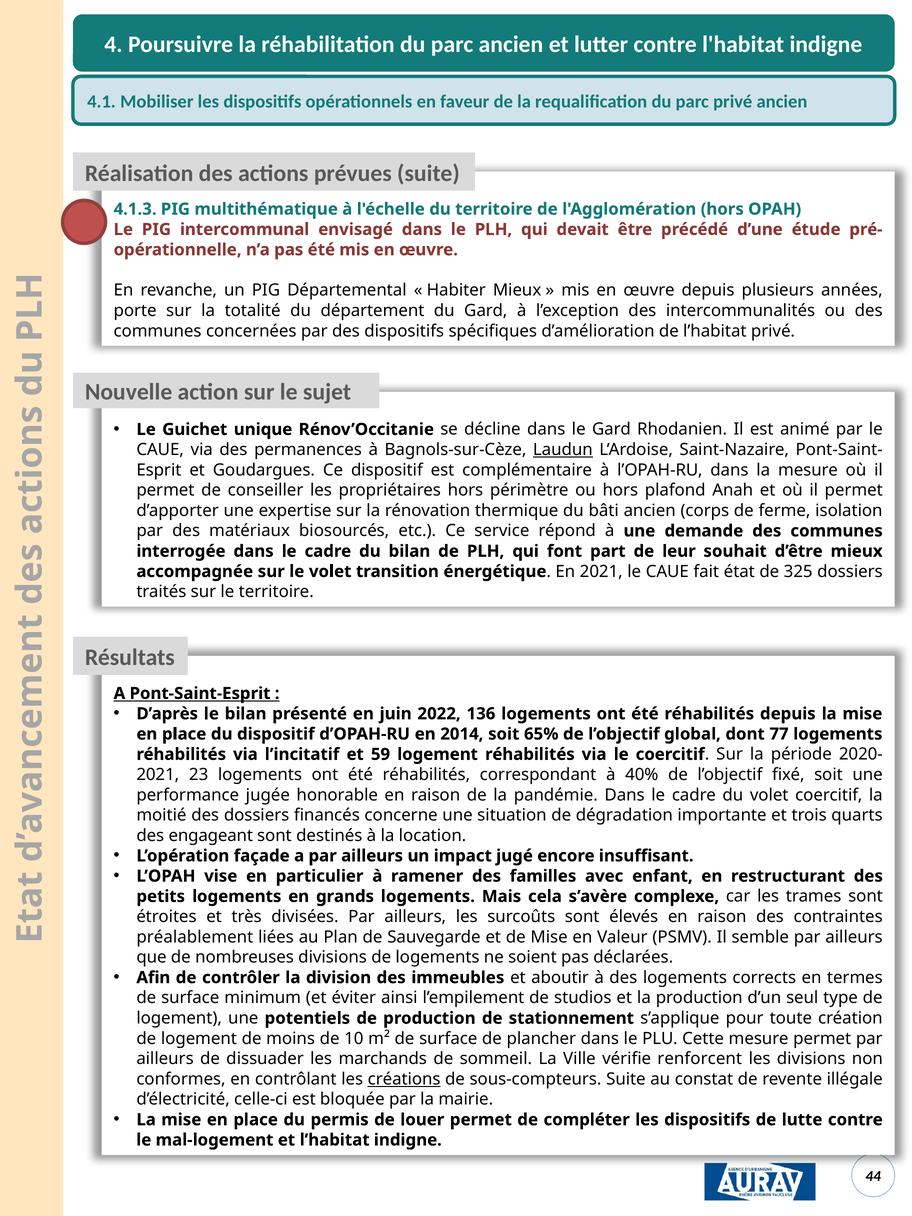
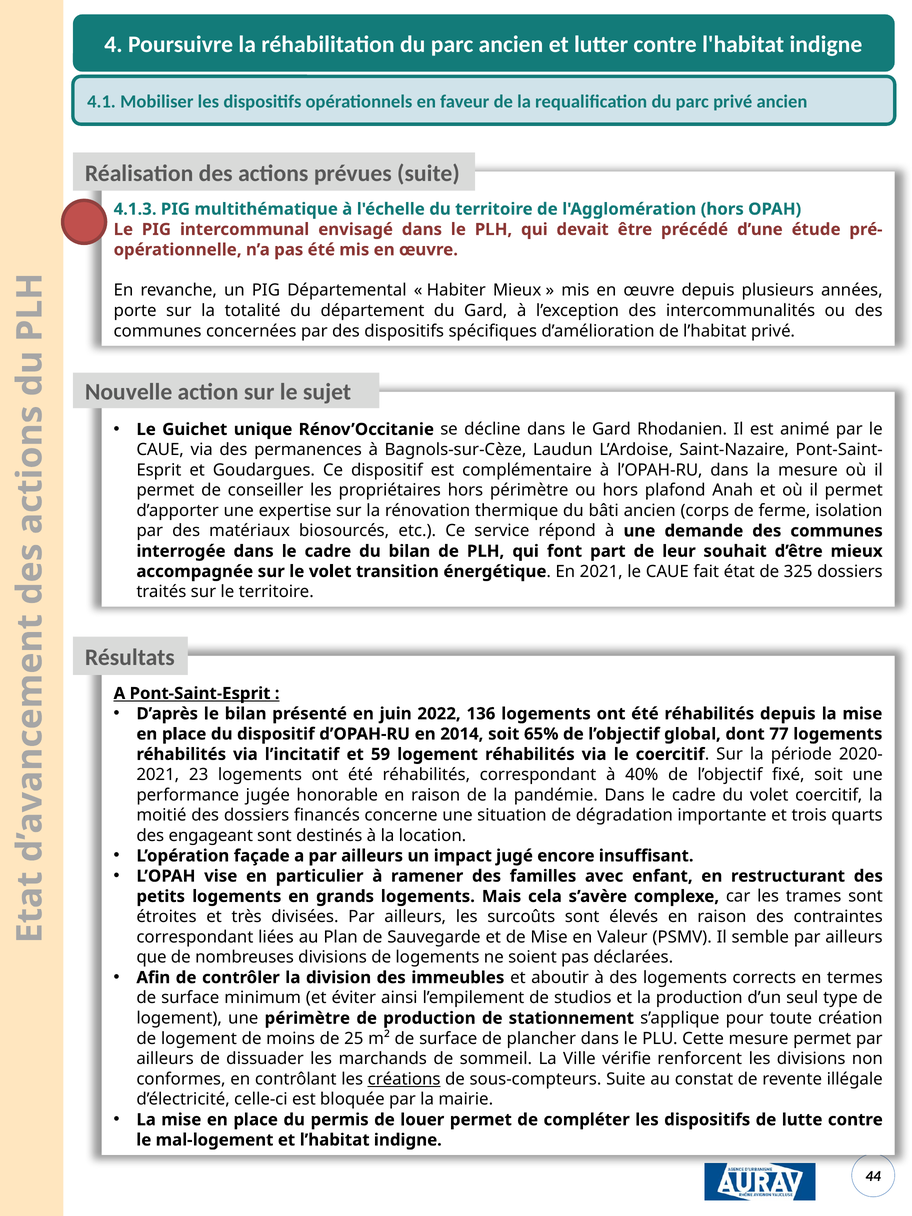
Laudun underline: present -> none (563, 450)
préalablement: préalablement -> correspondant (195, 937)
une potentiels: potentiels -> périmètre (307, 1018)
10: 10 -> 25 (354, 1039)
